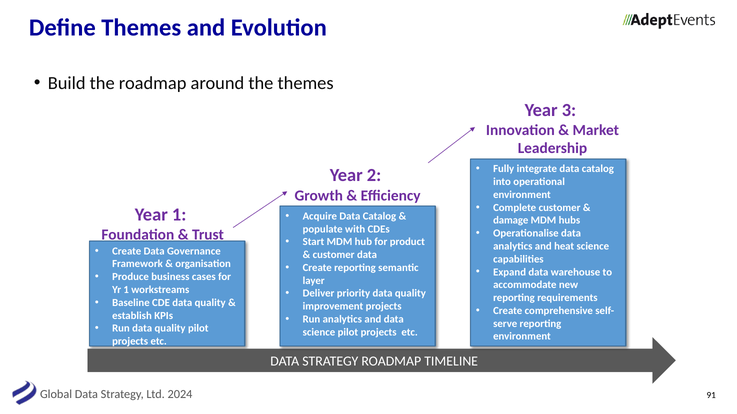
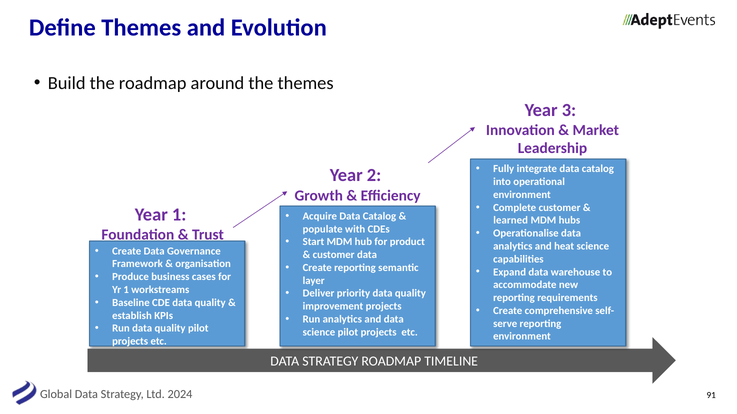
damage: damage -> learned (511, 221)
